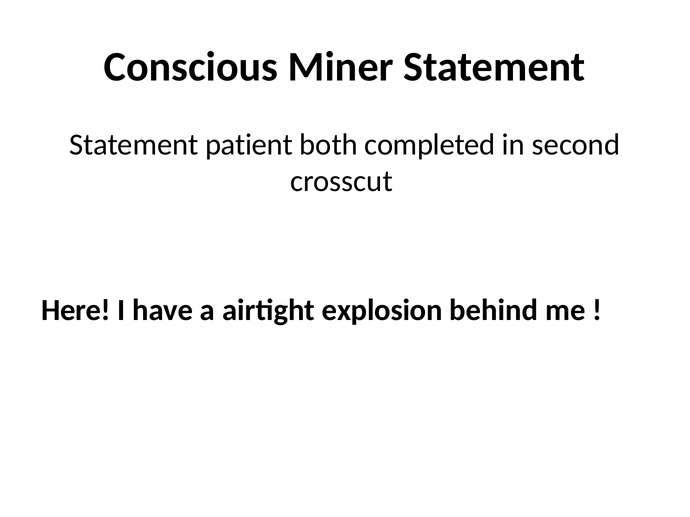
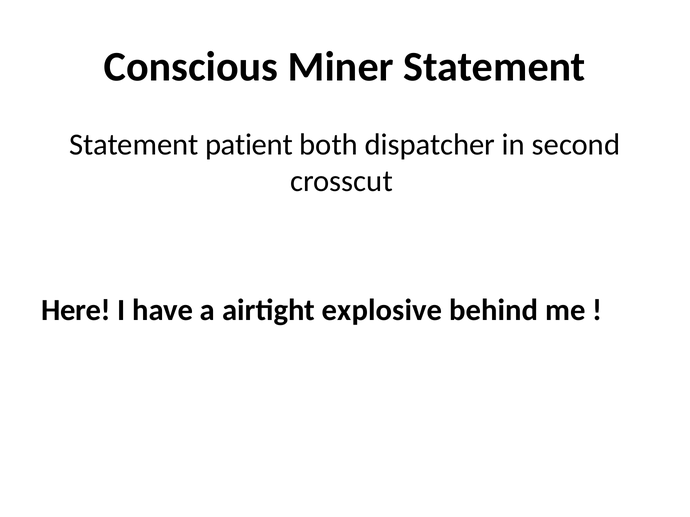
completed: completed -> dispatcher (430, 145)
explosion: explosion -> explosive (382, 310)
